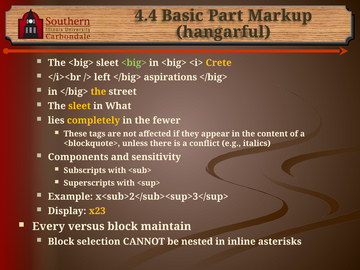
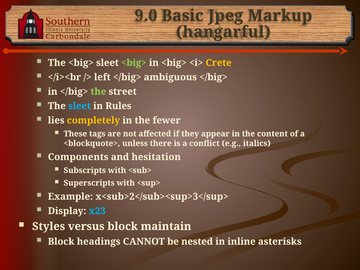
4.4: 4.4 -> 9.0 (146, 16)
Part: Part -> Jpeg (226, 16)
aspirations: aspirations -> ambiguous (170, 77)
the colour: yellow -> light green (98, 92)
sleet colour: yellow -> light blue (79, 106)
What: What -> Rules (118, 106)
sensitivity: sensitivity -> hesitation (156, 157)
x23 colour: yellow -> light blue (97, 211)
Every: Every -> Styles (49, 226)
selection: selection -> headings (99, 242)
